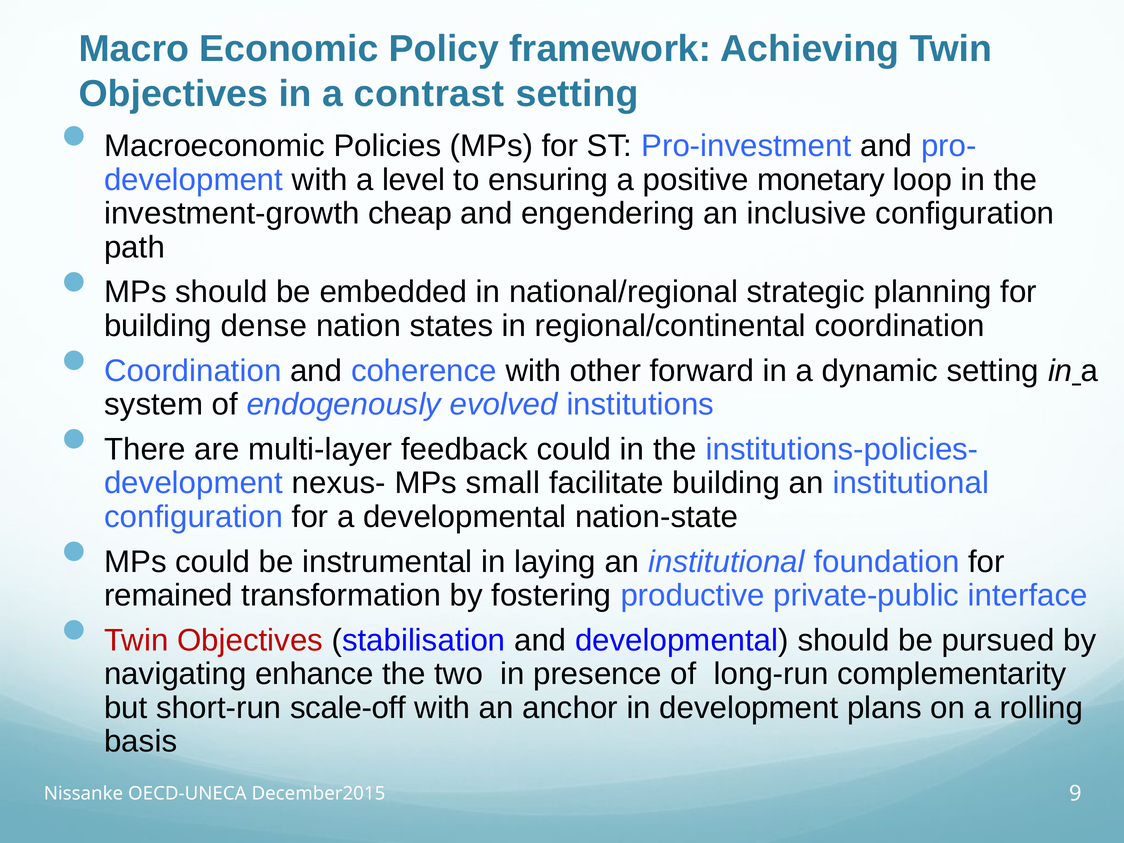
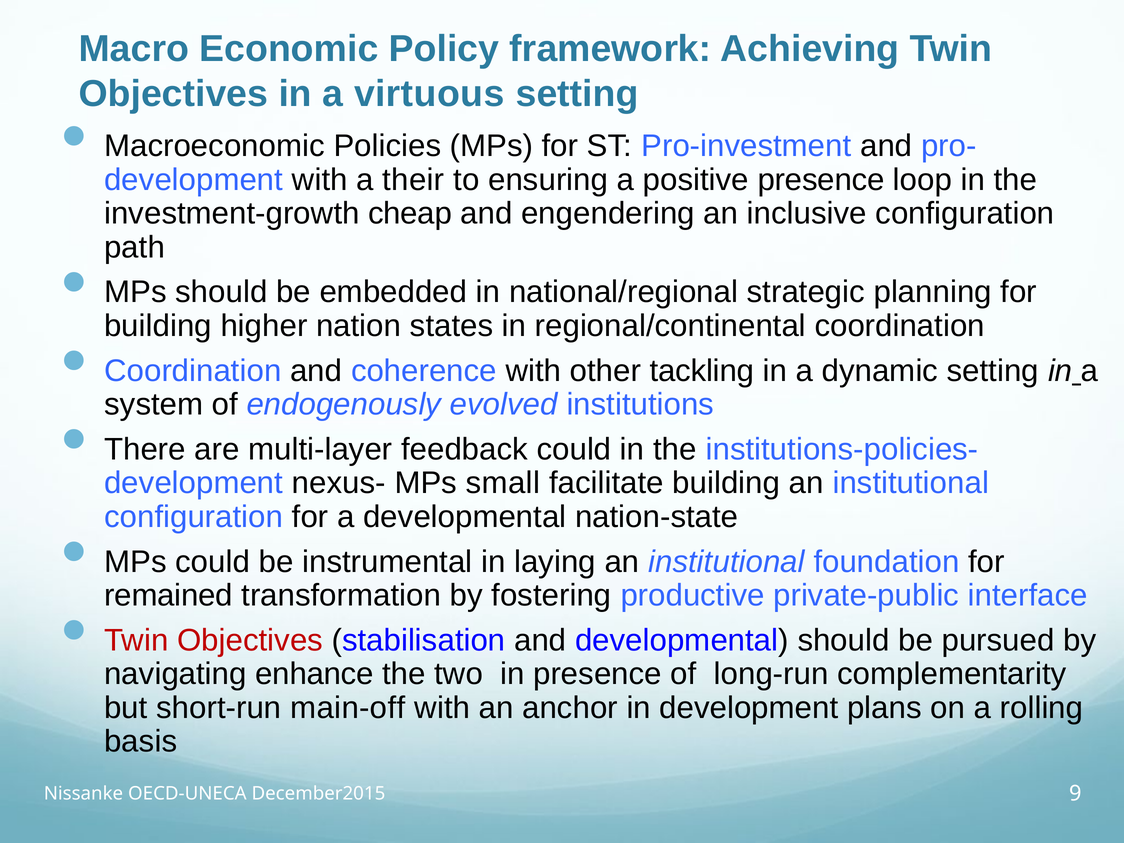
contrast: contrast -> virtuous (429, 94)
level: level -> their (413, 180)
positive monetary: monetary -> presence (821, 180)
dense: dense -> higher (264, 326)
forward: forward -> tackling (702, 371)
scale-off: scale-off -> main-off (348, 708)
